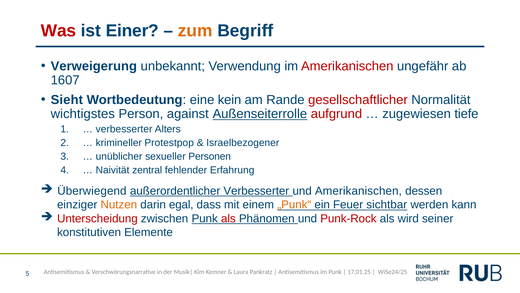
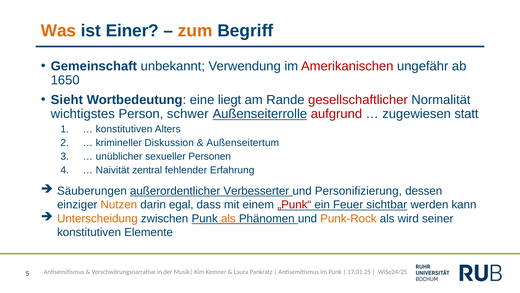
Was colour: red -> orange (59, 31)
Verweigerung: Verweigerung -> Gemeinschaft (94, 66)
1607: 1607 -> 1650 (65, 80)
kein: kein -> liegt (230, 100)
against: against -> schwer (188, 114)
tiefe: tiefe -> statt (466, 114)
verbesserter: verbesserter -> konstitutiven (124, 129)
Protestpop: Protestpop -> Diskussion (169, 142)
Israelbezogener: Israelbezogener -> Außenseitertum (243, 142)
Überwiegend: Überwiegend -> Säuberungen (92, 191)
und Amerikanischen: Amerikanischen -> Personifizierung (358, 191)
„Punk“ colour: orange -> red (294, 204)
Unterscheidung colour: red -> orange (97, 218)
als colour: red -> orange (228, 218)
Punk-Rock colour: red -> orange (348, 218)
